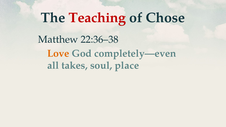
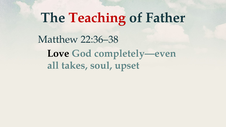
Chose: Chose -> Father (165, 18)
Love colour: orange -> black (58, 53)
place: place -> upset (127, 66)
